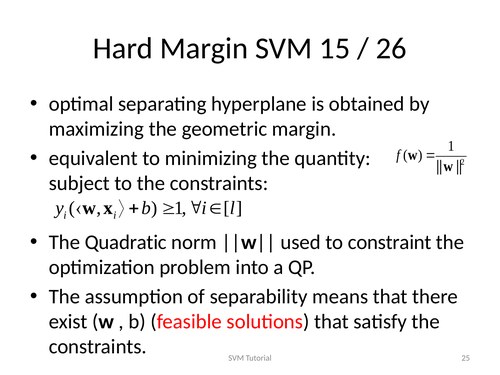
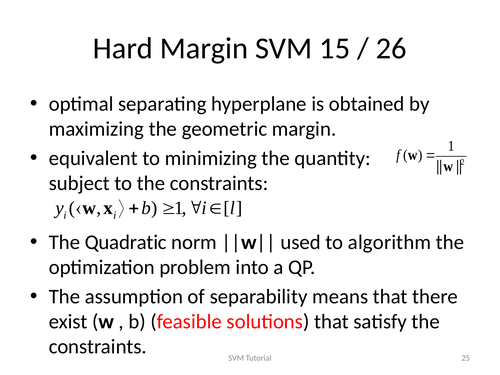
constraint: constraint -> algorithm (390, 242)
